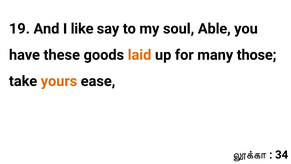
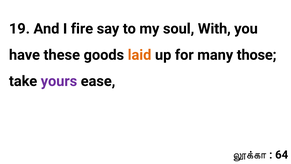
like: like -> fire (82, 29)
Able: Able -> With (214, 29)
yours colour: orange -> purple (59, 81)
34: 34 -> 64 (282, 155)
